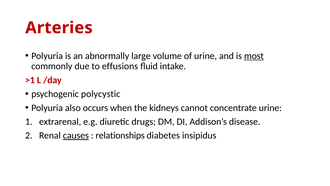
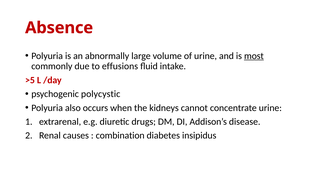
Arteries: Arteries -> Absence (59, 28)
>1: >1 -> >5 (30, 80)
causes underline: present -> none (76, 135)
relationships: relationships -> combination (120, 135)
